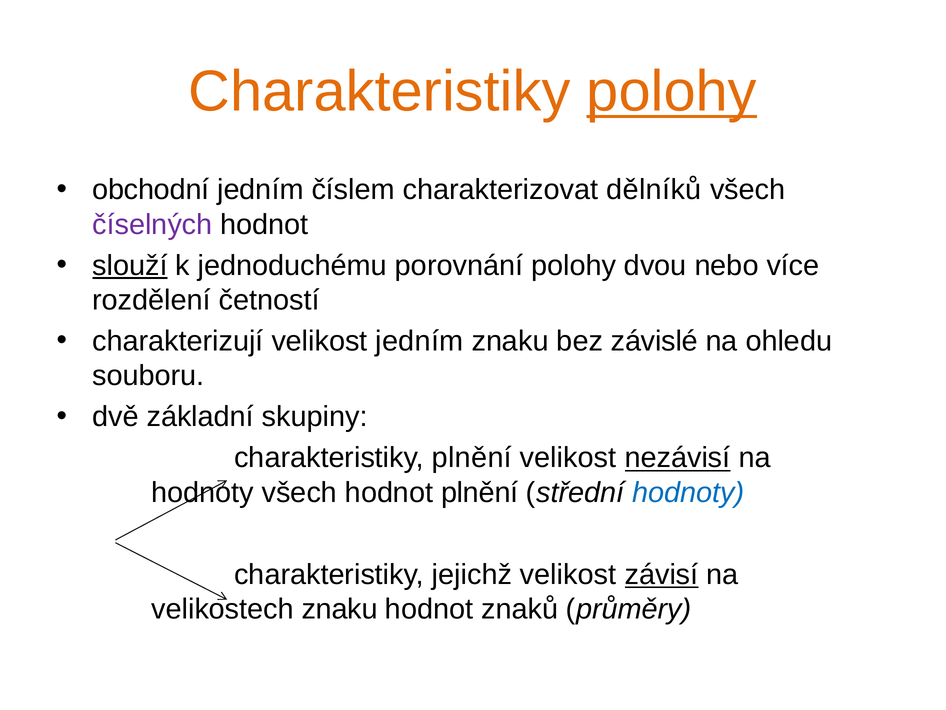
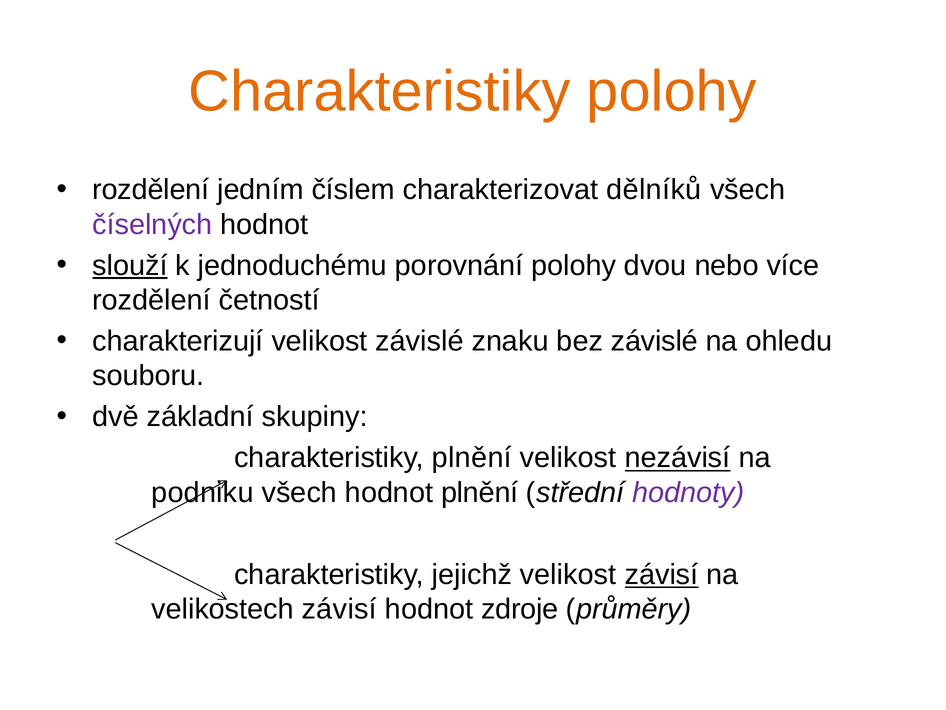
polohy underline: present -> none (672, 92)
obchodní: obchodní -> rozdělení (151, 190)
velikost jedním: jedním -> závislé (420, 341)
hodnoty: hodnoty -> podniku (202, 492)
hodnoty colour: blue -> purple (688, 492)
velikostech znaku: znaku -> závisí (339, 609)
znaků: znaků -> zdroje (520, 609)
